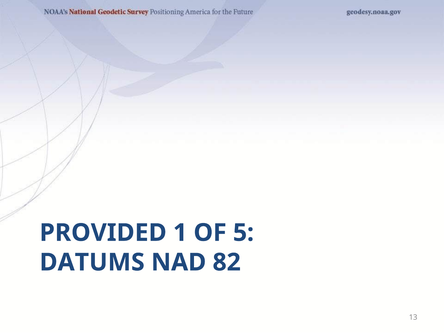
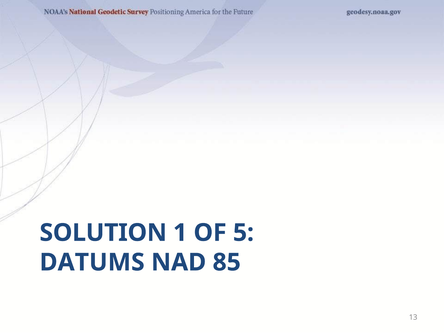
PROVIDED: PROVIDED -> SOLUTION (103, 233)
82: 82 -> 85 (227, 262)
